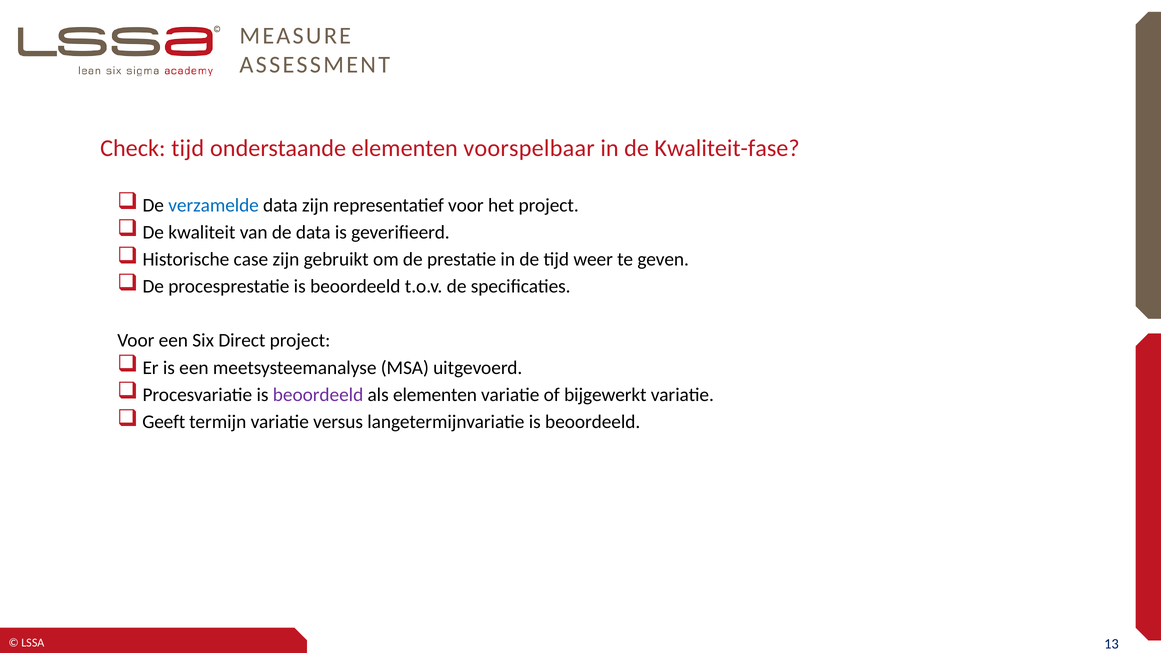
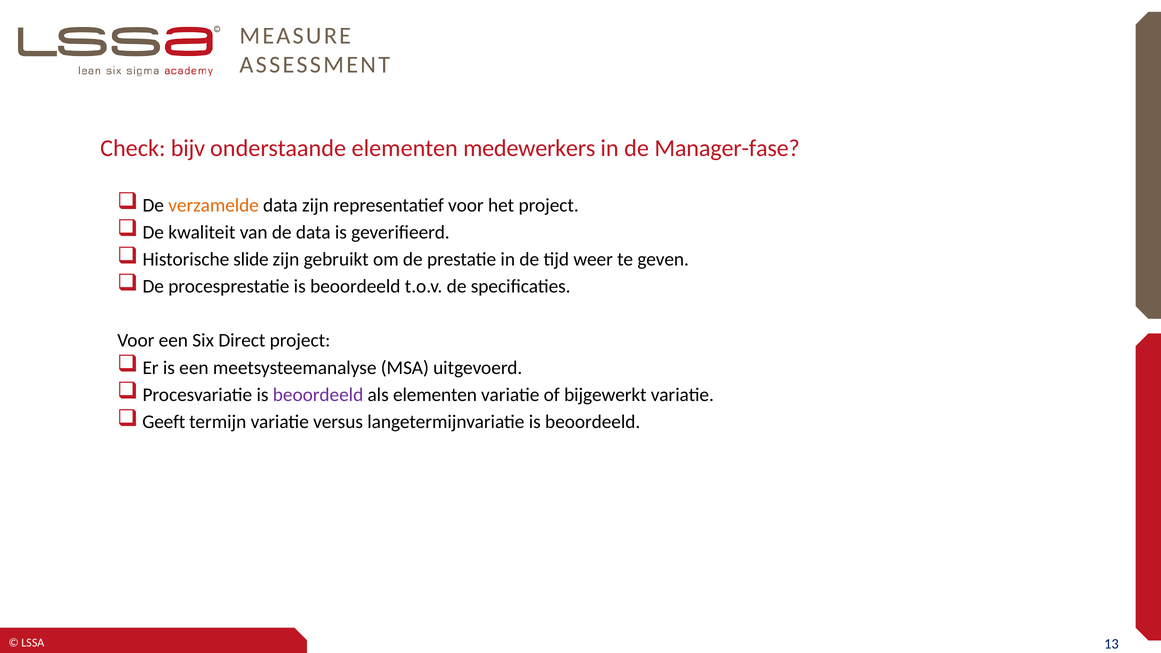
Check tijd: tijd -> bijv (188, 148)
voorspelbaar: voorspelbaar -> medewerkers (529, 148)
Kwaliteit-fase: Kwaliteit-fase -> Manager-fase (727, 148)
verzamelde colour: blue -> orange (214, 205)
case: case -> slide (251, 259)
